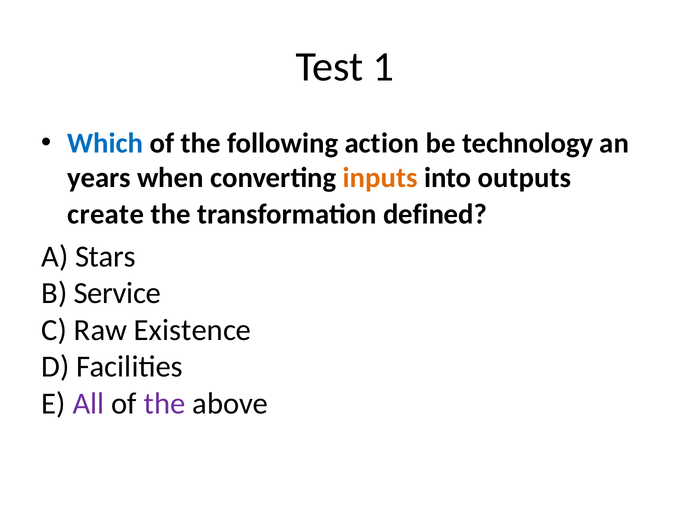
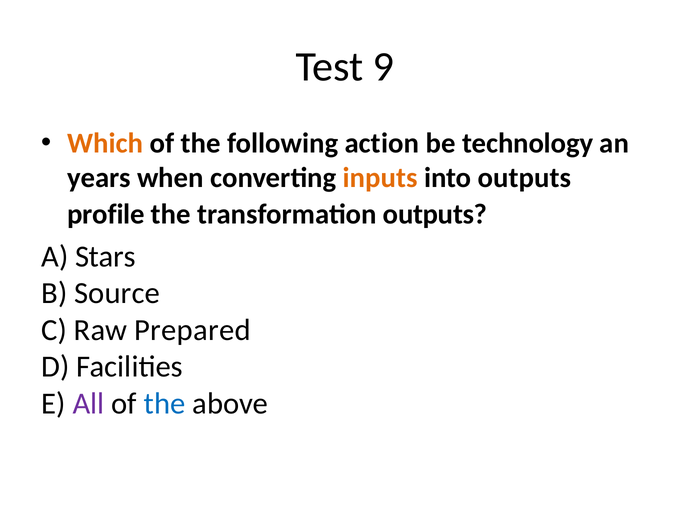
1: 1 -> 9 (384, 67)
Which colour: blue -> orange (105, 143)
create: create -> profile (106, 214)
transformation defined: defined -> outputs (435, 214)
Service: Service -> Source (117, 294)
Existence: Existence -> Prepared (192, 330)
the colour: purple -> blue (165, 404)
